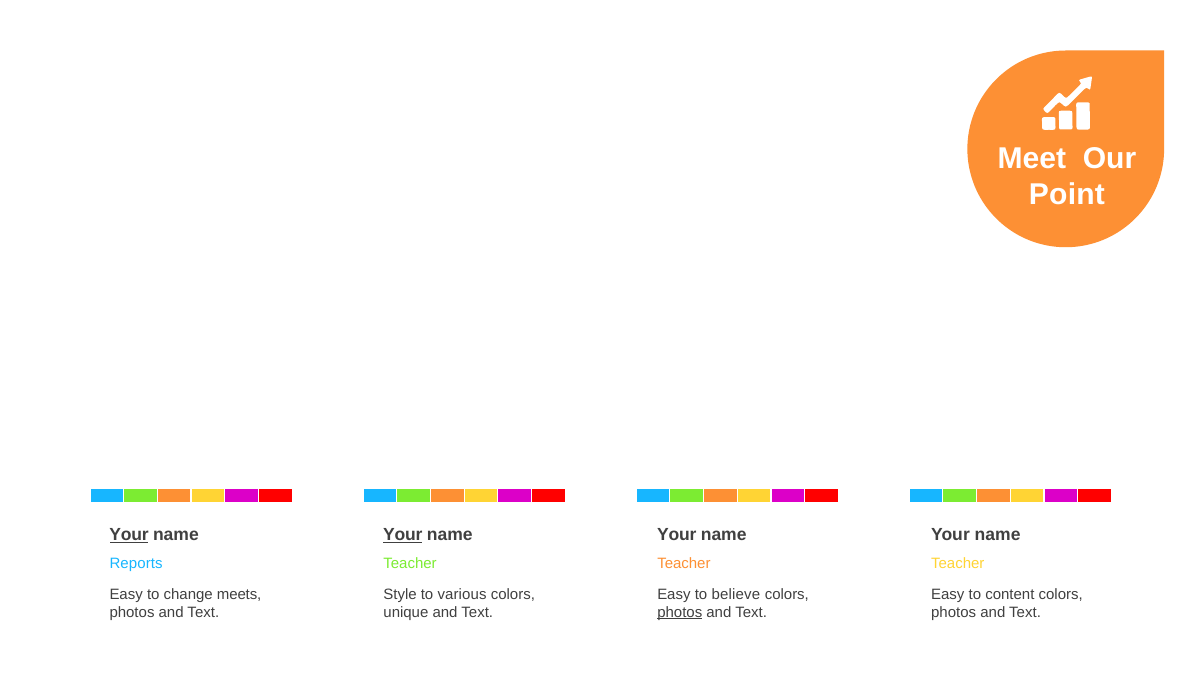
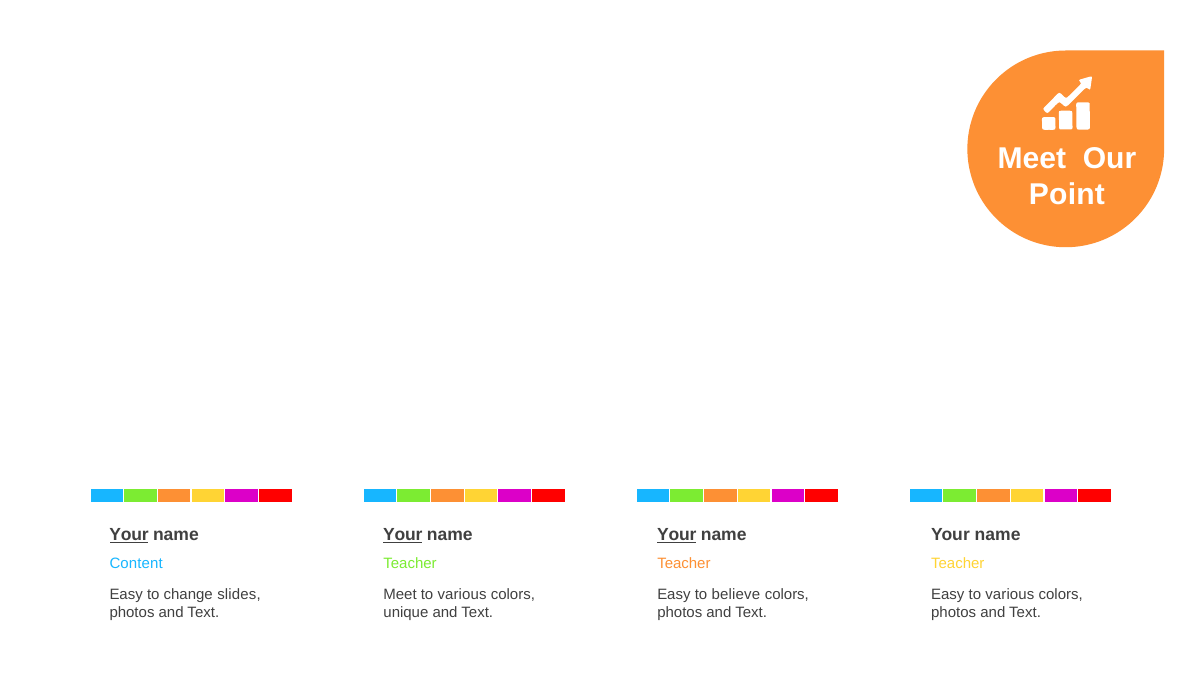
Your underline: none -> present (677, 535)
Reports: Reports -> Content (136, 563)
meets: meets -> slides (239, 595)
Style: Style -> Meet (400, 595)
Easy to content: content -> various (1010, 595)
photos underline: present -> none (680, 613)
